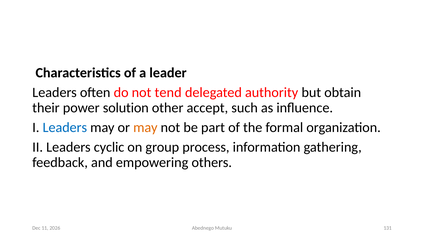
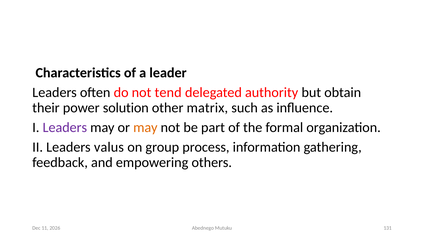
accept: accept -> matrix (207, 108)
Leaders colour: blue -> purple (65, 127)
cyclic: cyclic -> valus (109, 147)
